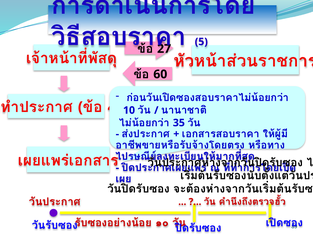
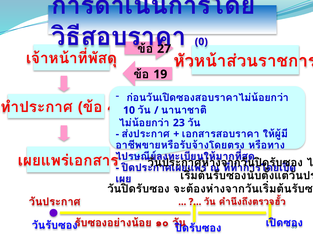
5: 5 -> 0 (201, 42)
60: 60 -> 19 (160, 74)
35: 35 -> 23 (179, 123)
